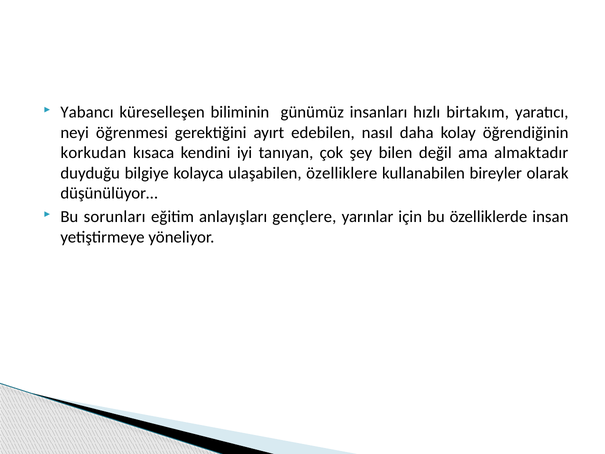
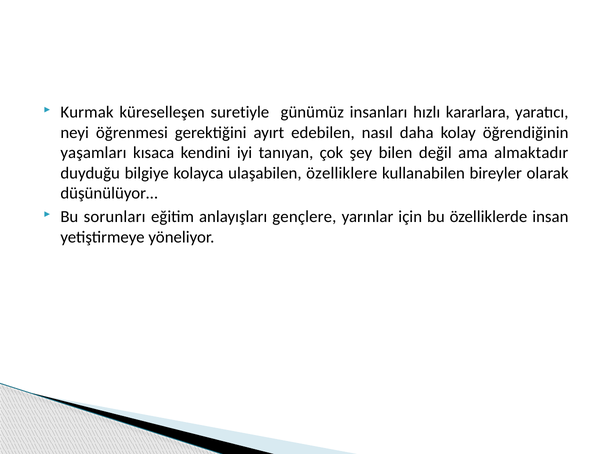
Yabancı: Yabancı -> Kurmak (87, 112)
biliminin: biliminin -> suretiyle (240, 112)
birtakım: birtakım -> kararlara (478, 112)
korkudan: korkudan -> yaşamları (93, 153)
